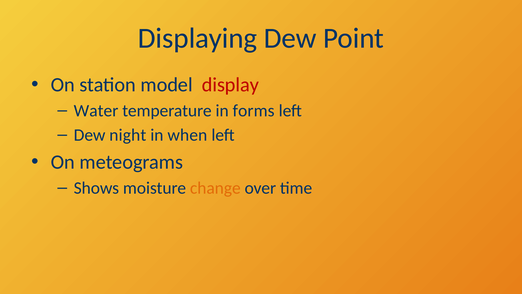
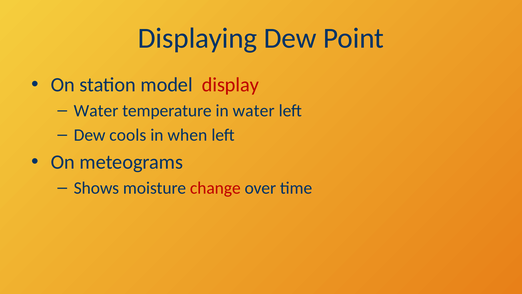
in forms: forms -> water (254, 111)
night: night -> cools (128, 135)
change colour: orange -> red (215, 188)
